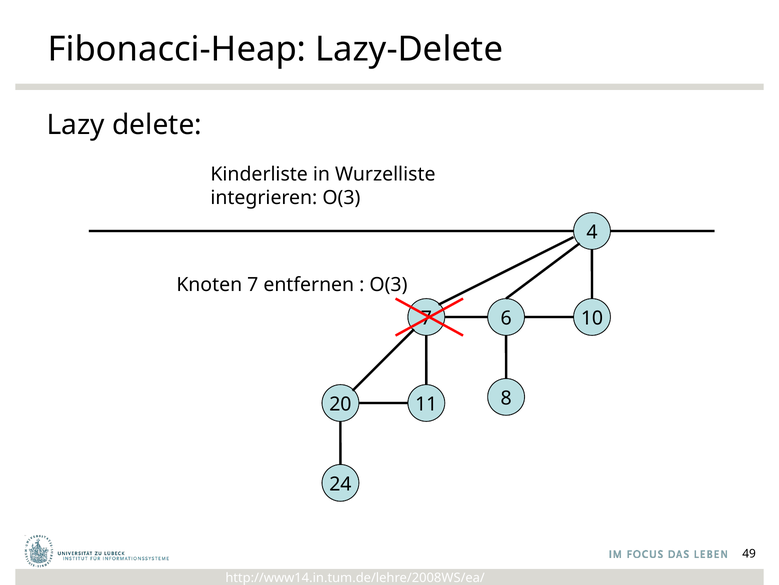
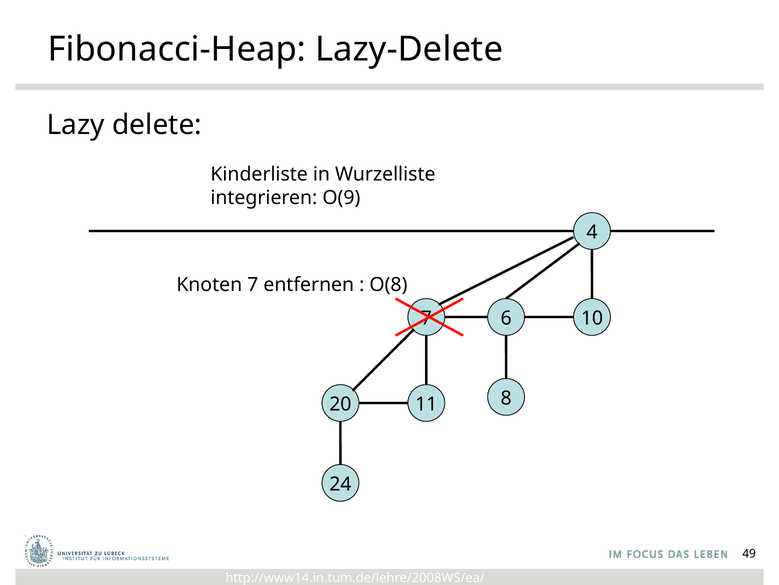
integrieren O(3: O(3 -> O(9 (341, 197)
O(3: O(3 -> O(8 (388, 284)
